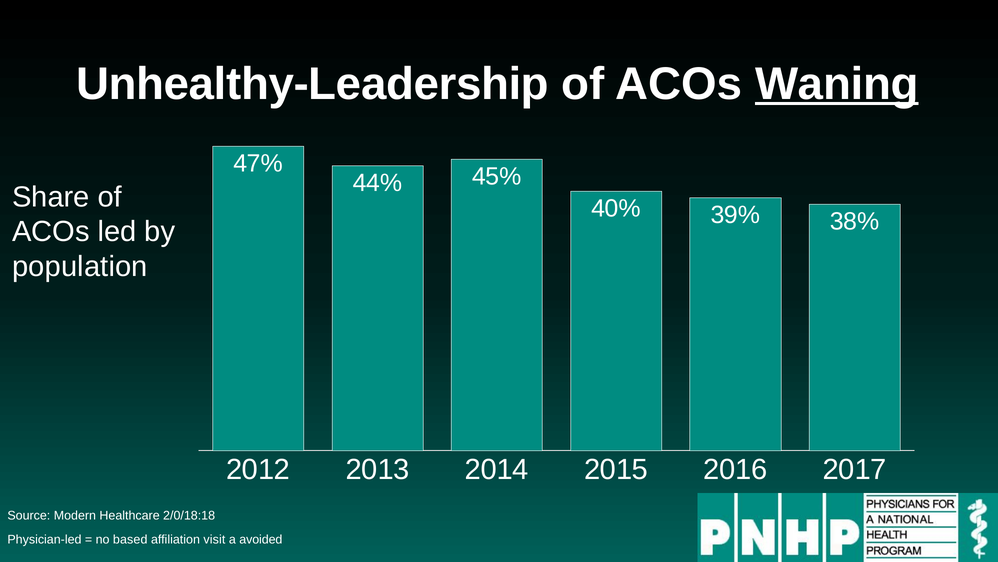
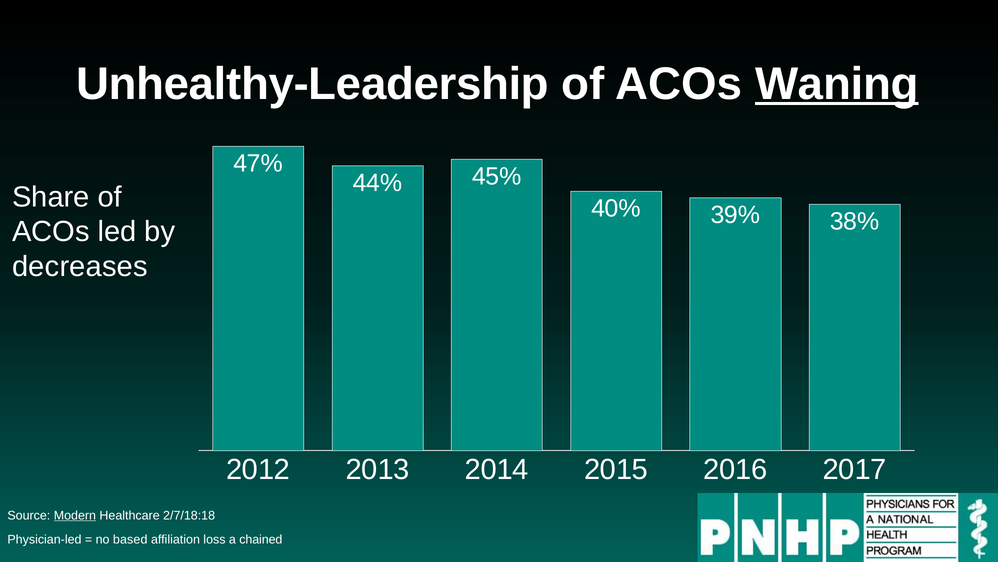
population: population -> decreases (80, 267)
Modern underline: none -> present (75, 515)
2/0/18:18: 2/0/18:18 -> 2/7/18:18 (189, 515)
visit: visit -> loss (214, 539)
avoided: avoided -> chained (261, 539)
